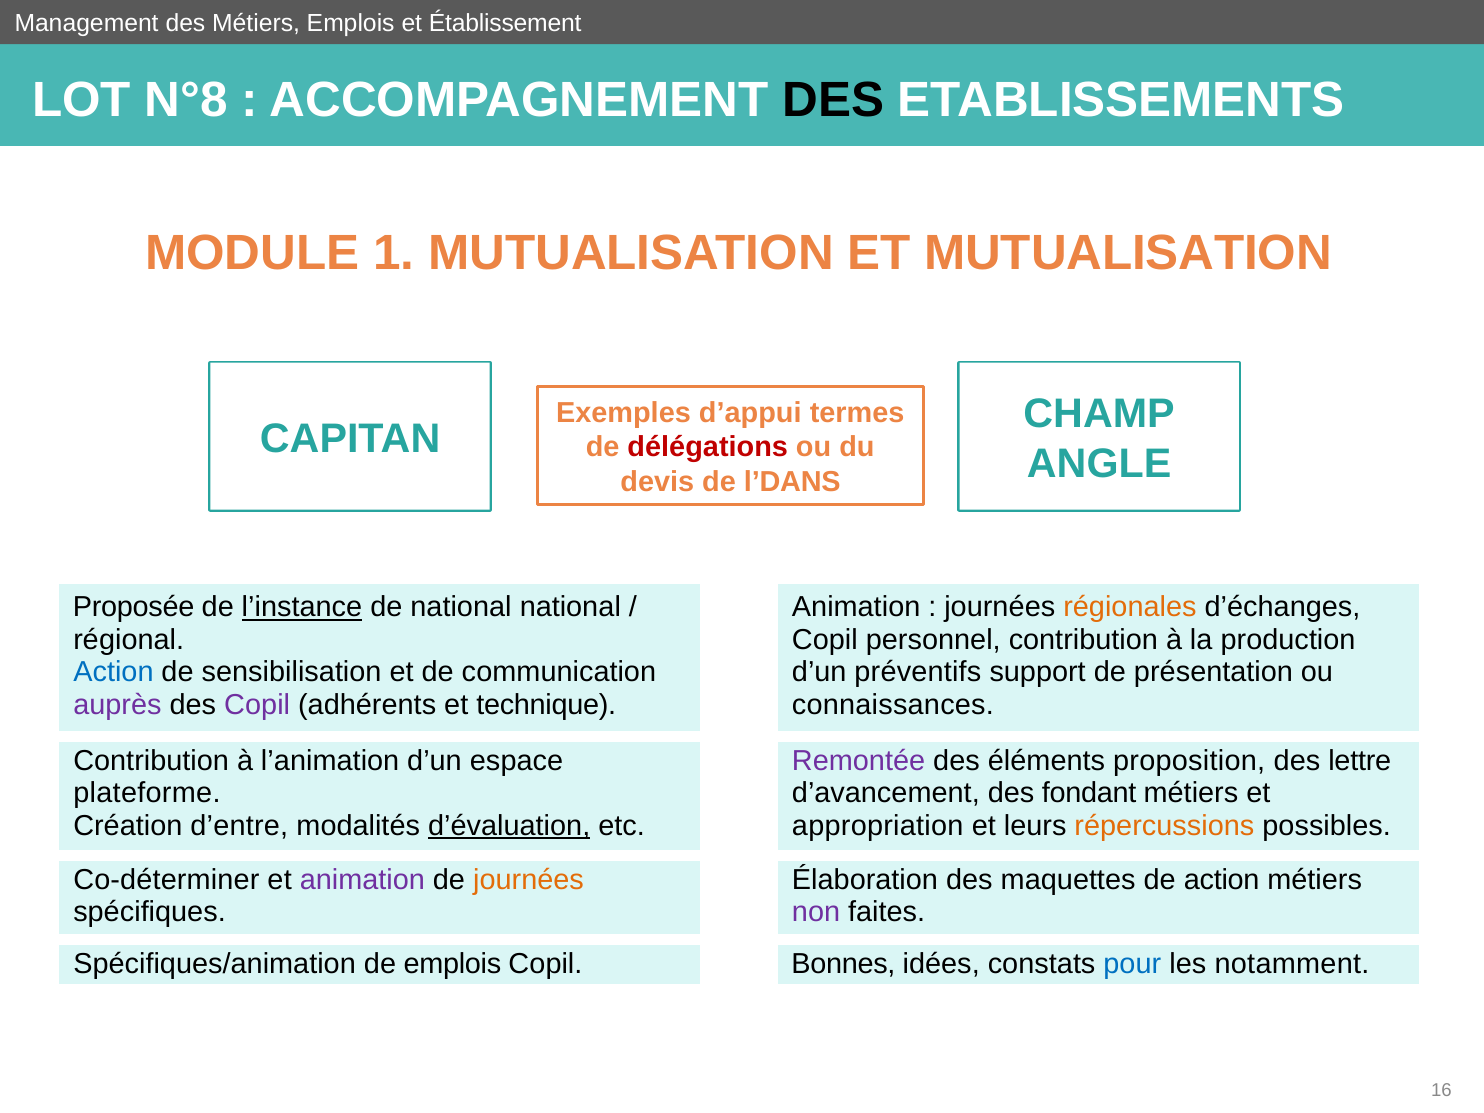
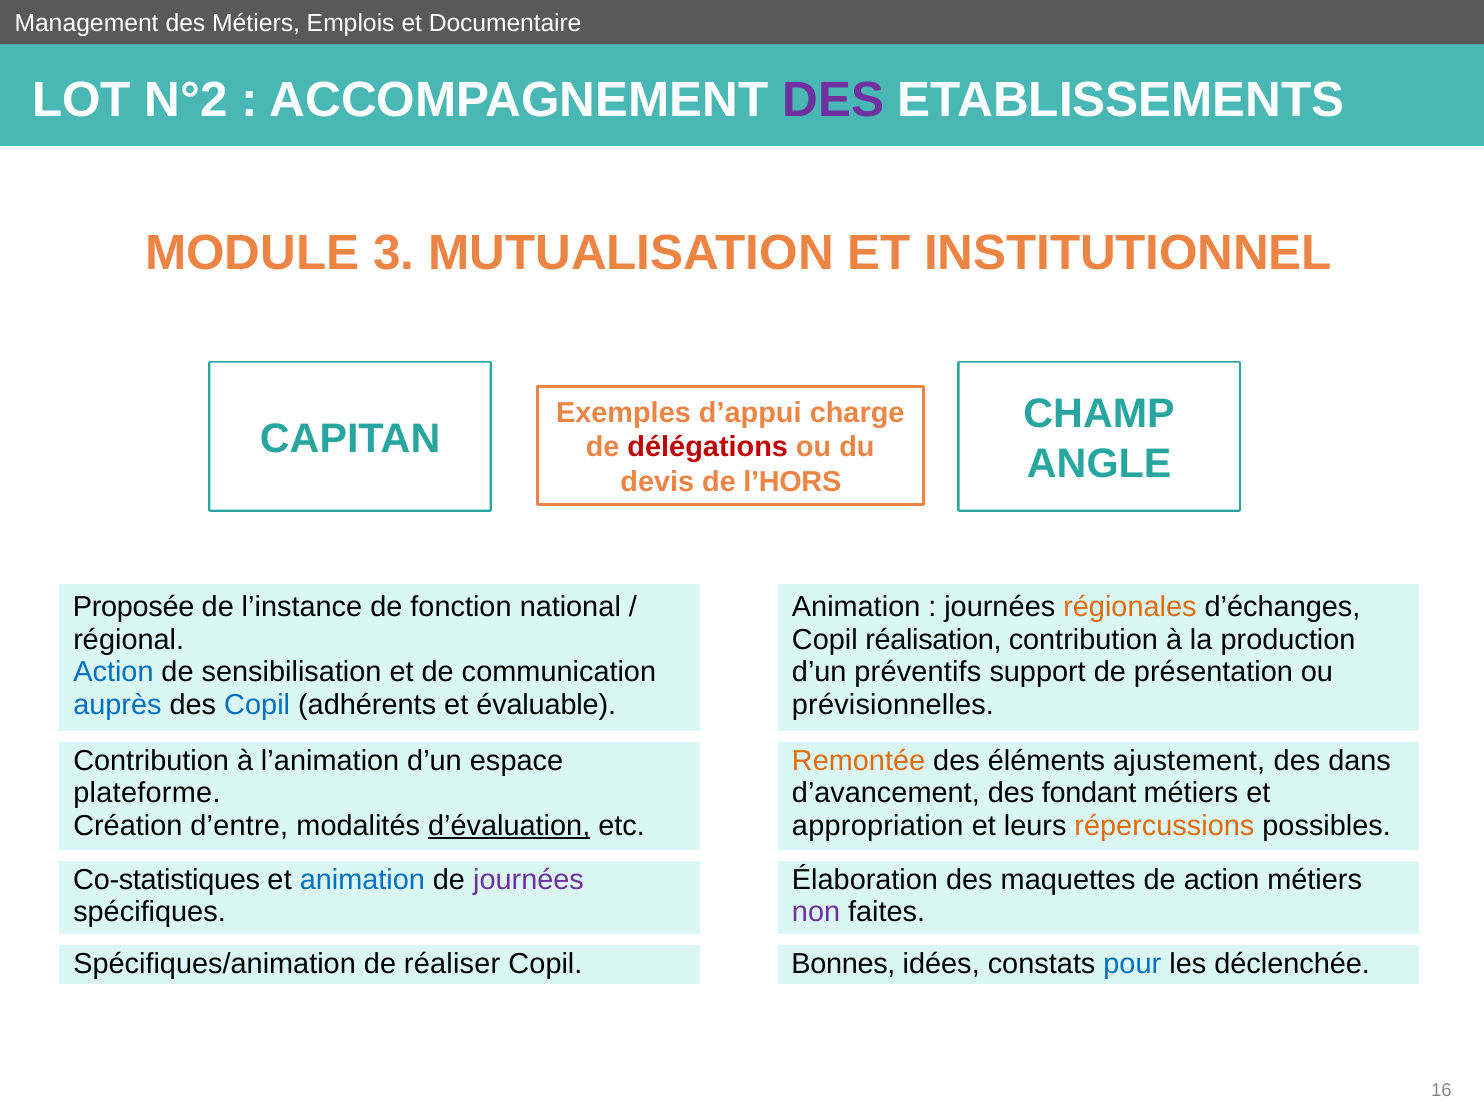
Établissement: Établissement -> Documentaire (505, 24)
N°8: N°8 -> N°2 (186, 100)
DES colour: black -> purple (833, 100)
1: 1 -> 3 (394, 253)
ET MUTUALISATION: MUTUALISATION -> INSTITUTIONNEL (1128, 253)
termes: termes -> charge (857, 413)
l’DANS: l’DANS -> l’HORS (792, 482)
l’instance underline: present -> none (302, 607)
de national: national -> fonction (461, 607)
personnel: personnel -> réalisation (933, 640)
auprès colour: purple -> blue (117, 705)
Copil colour: purple -> blue (257, 705)
technique: technique -> évaluable (546, 705)
connaissances: connaissances -> prévisionnelles (893, 705)
Remontée colour: purple -> orange (859, 761)
proposition: proposition -> ajustement (1189, 761)
lettre: lettre -> dans (1360, 761)
Co-déterminer: Co-déterminer -> Co-statistiques (167, 880)
animation colour: purple -> blue (362, 880)
journées colour: orange -> purple (529, 880)
de emplois: emplois -> réaliser (452, 964)
notamment: notamment -> déclenchée (1292, 964)
